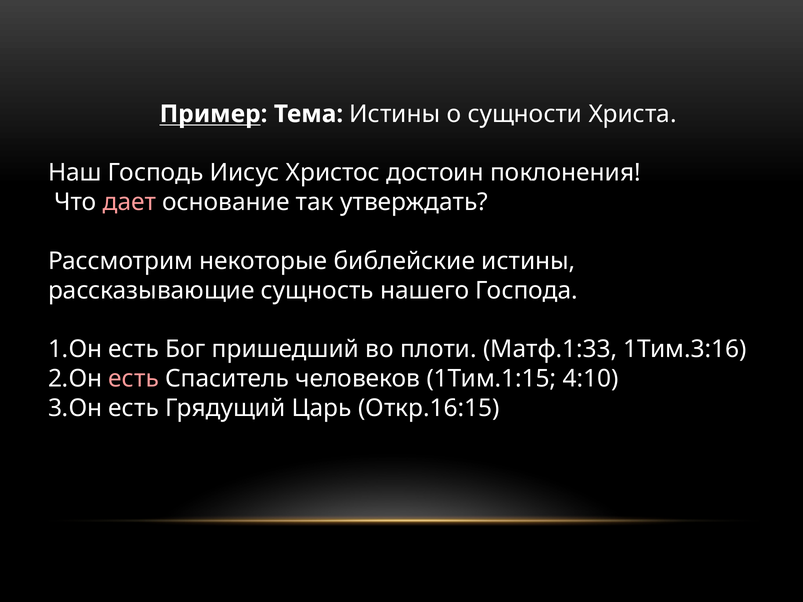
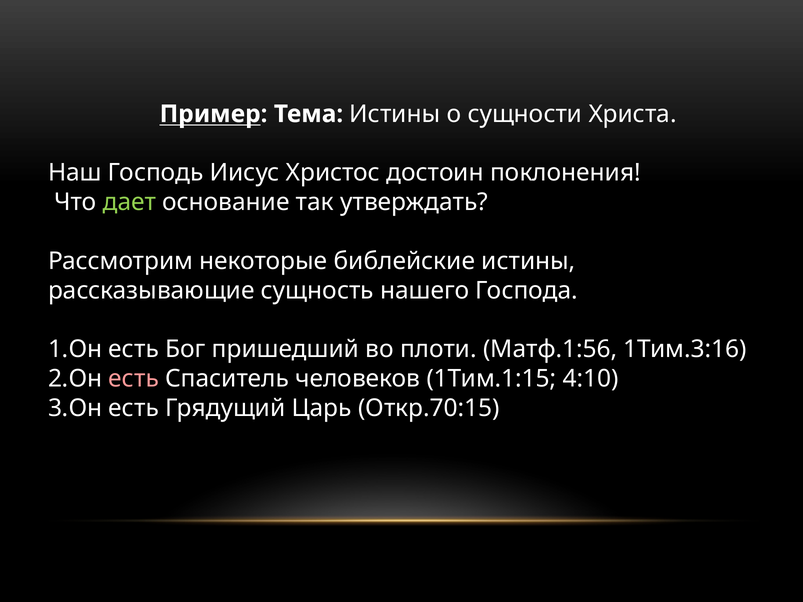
дает colour: pink -> light green (129, 202)
Матф.1:33: Матф.1:33 -> Матф.1:56 (550, 350)
Откр.16:15: Откр.16:15 -> Откр.70:15 (429, 408)
